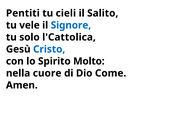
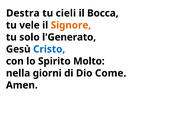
Pentiti: Pentiti -> Destra (23, 13)
Salito: Salito -> Bocca (103, 13)
Signore colour: blue -> orange (71, 25)
l'Cattolica: l'Cattolica -> l'Generato (69, 37)
cuore: cuore -> giorni (47, 73)
